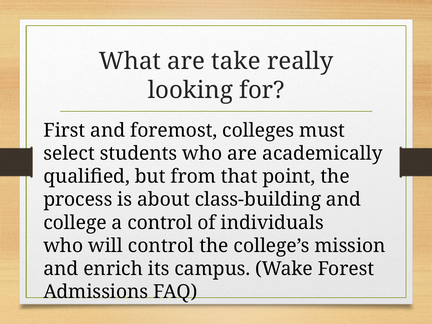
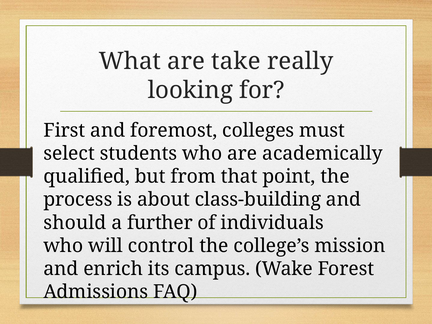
college: college -> should (75, 223)
a control: control -> further (160, 223)
